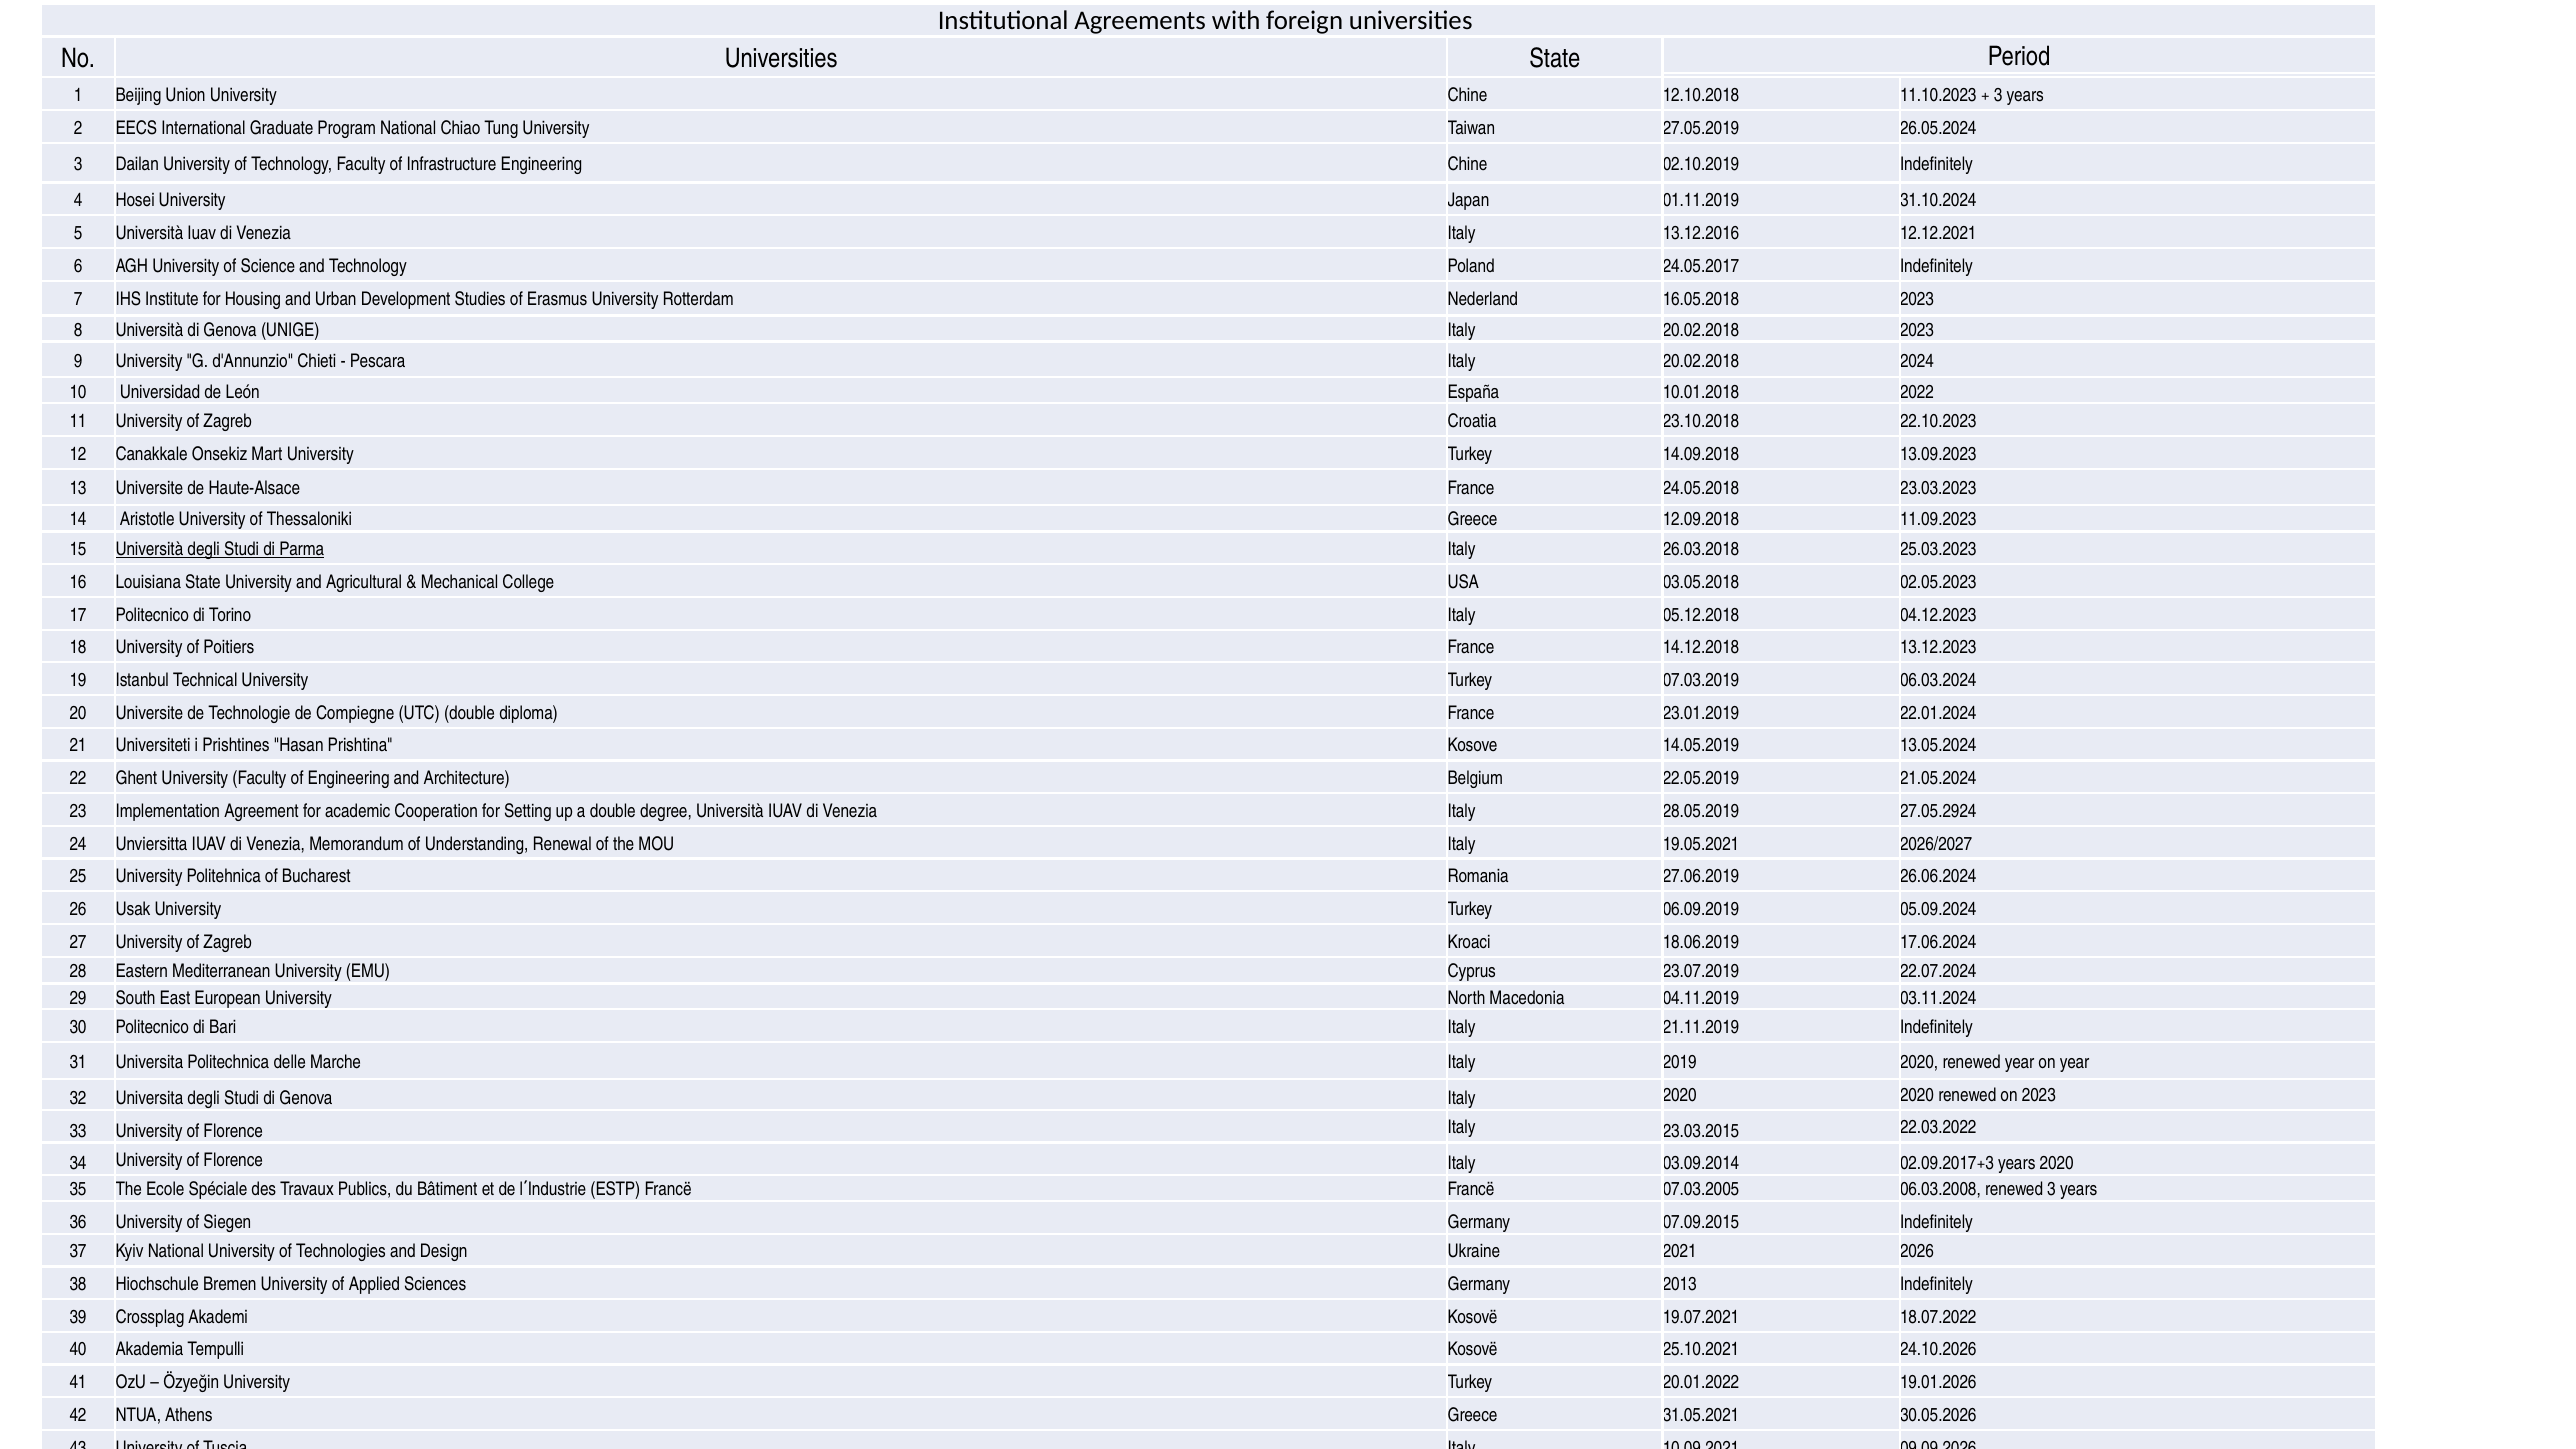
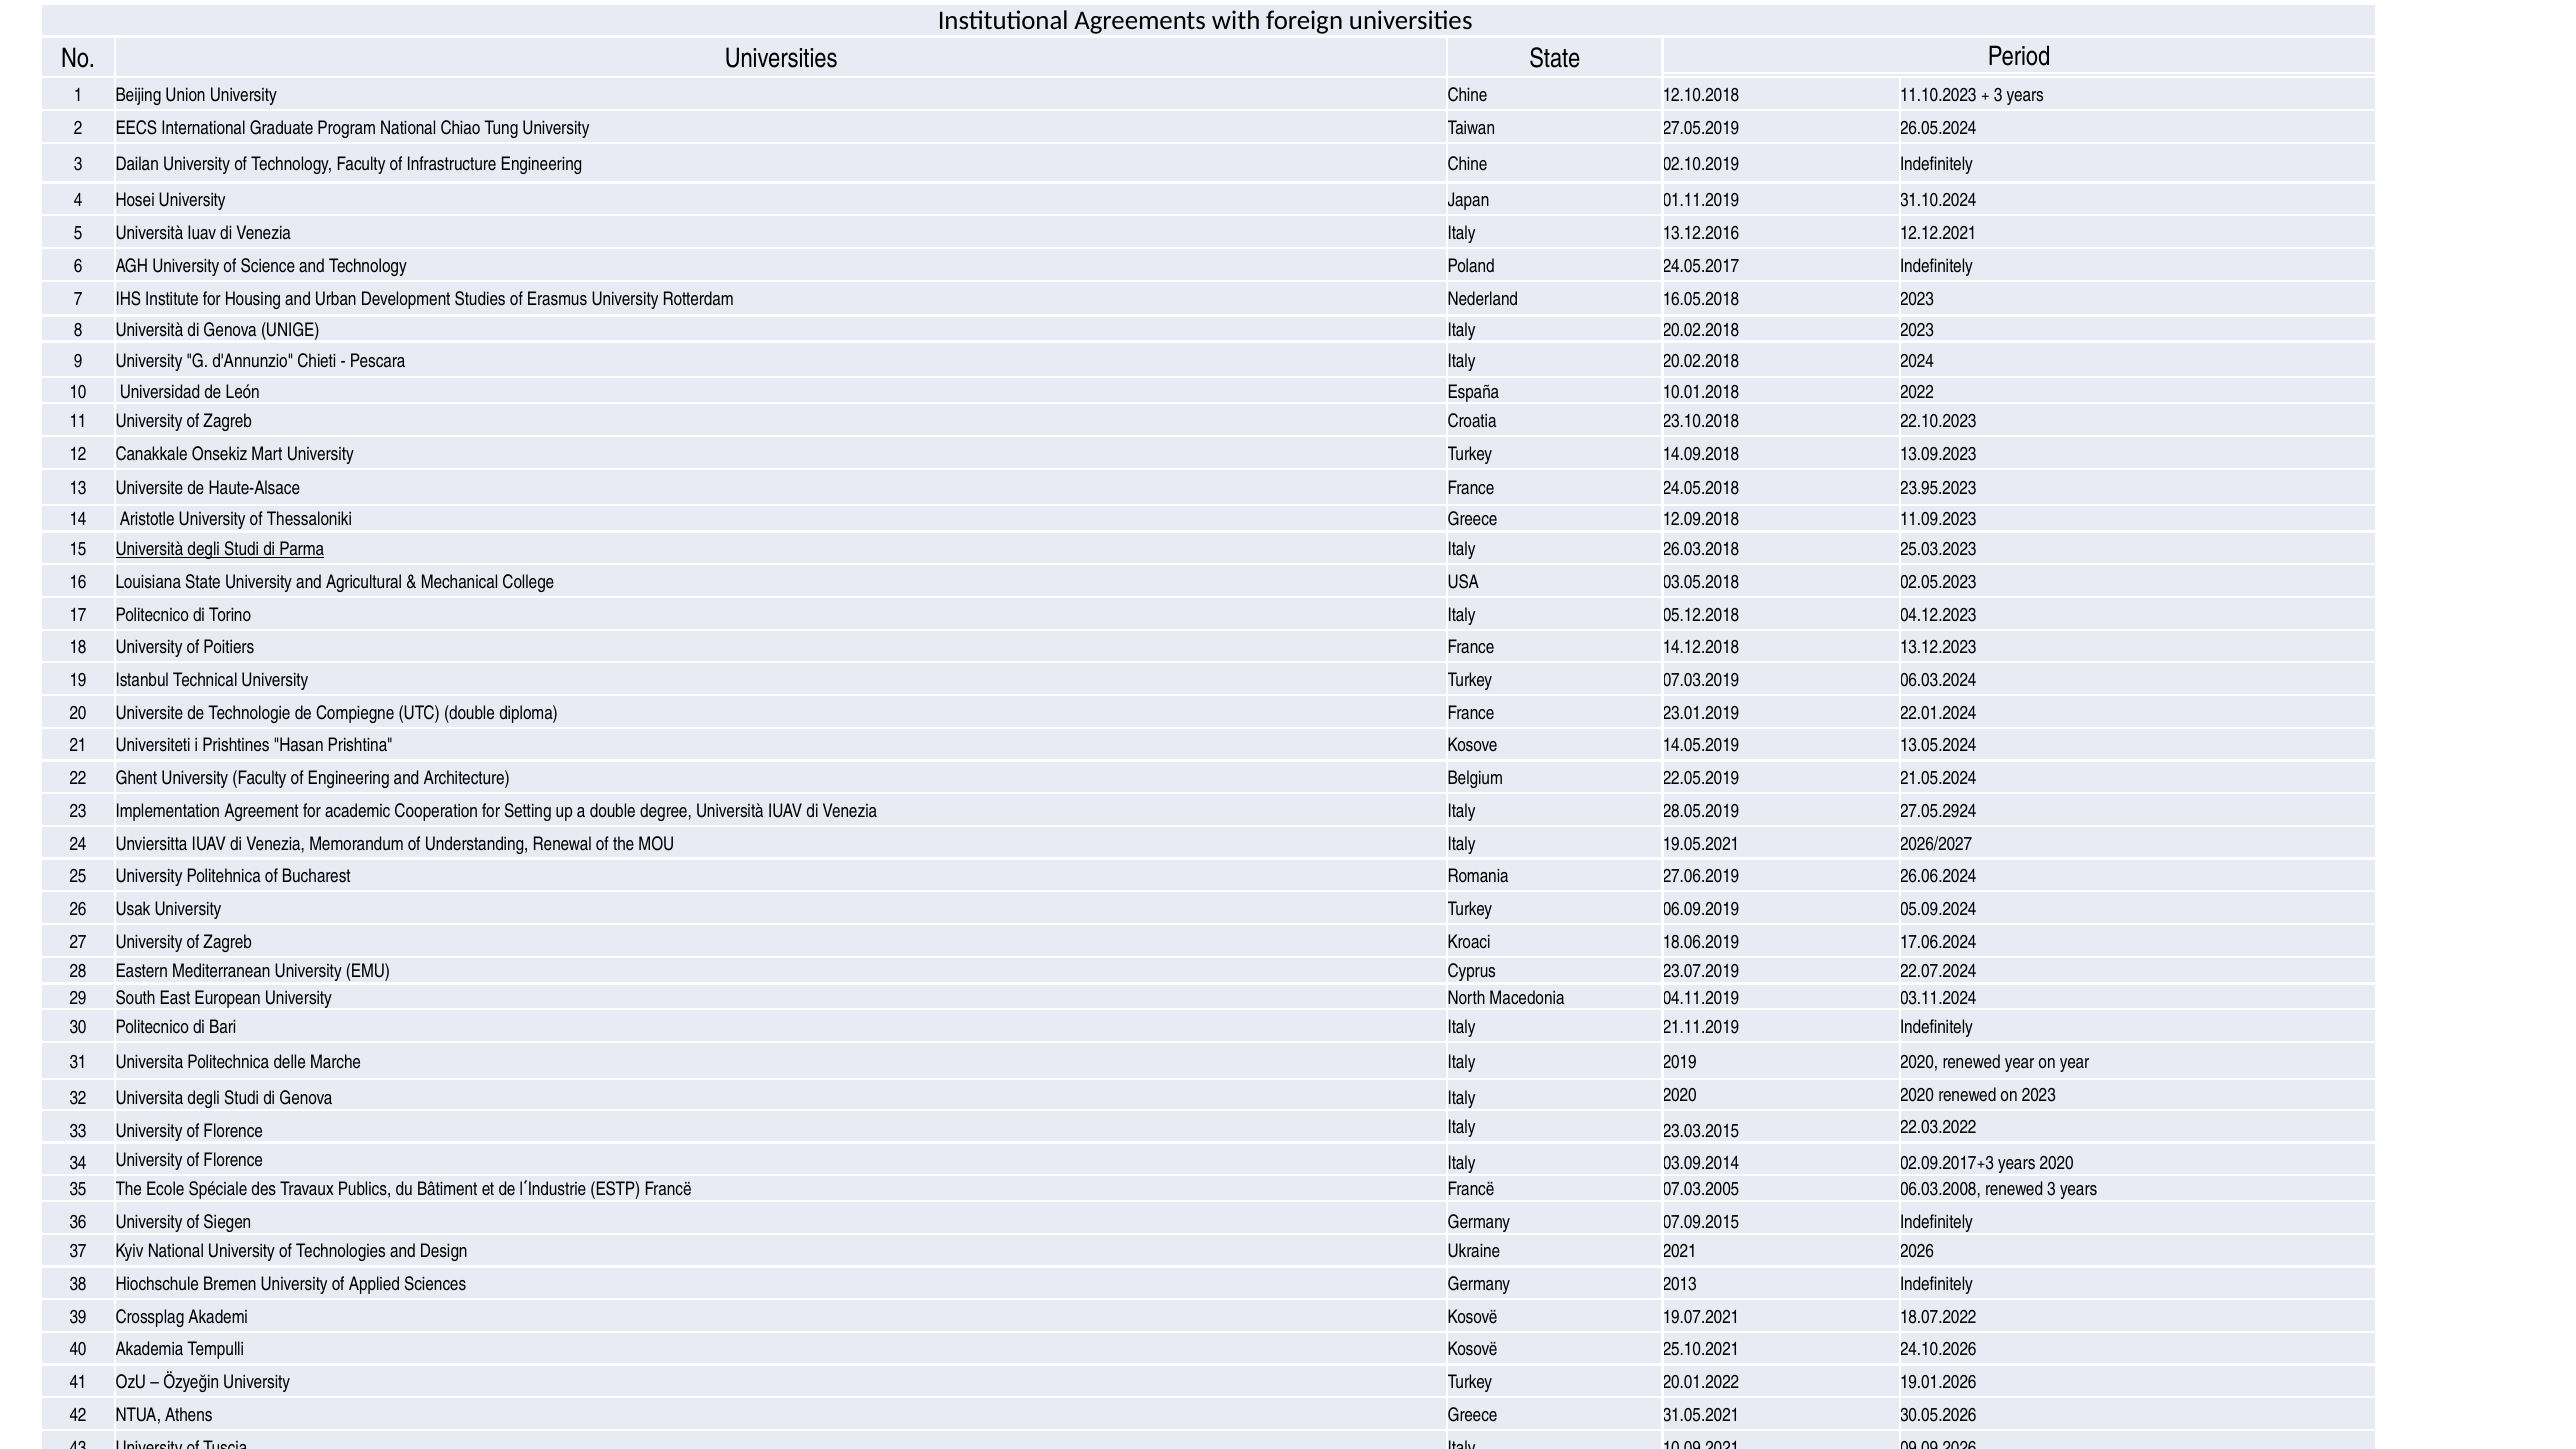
23.03.2023: 23.03.2023 -> 23.95.2023 (1938, 488)
